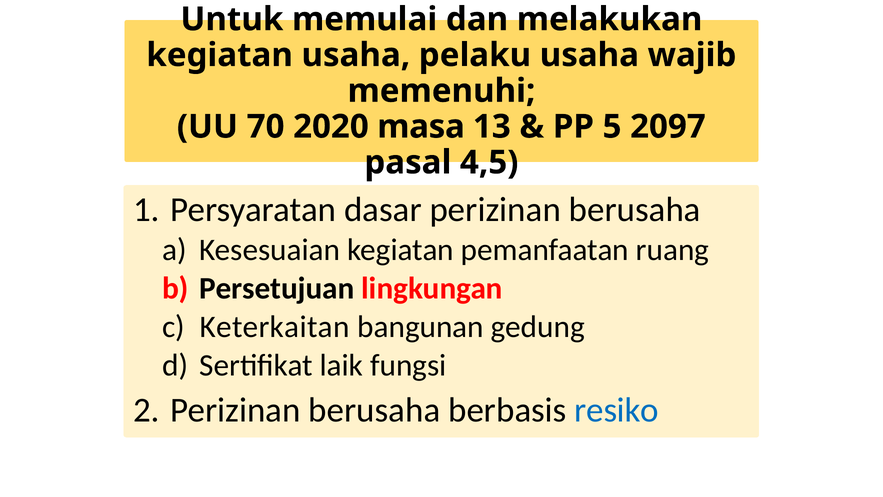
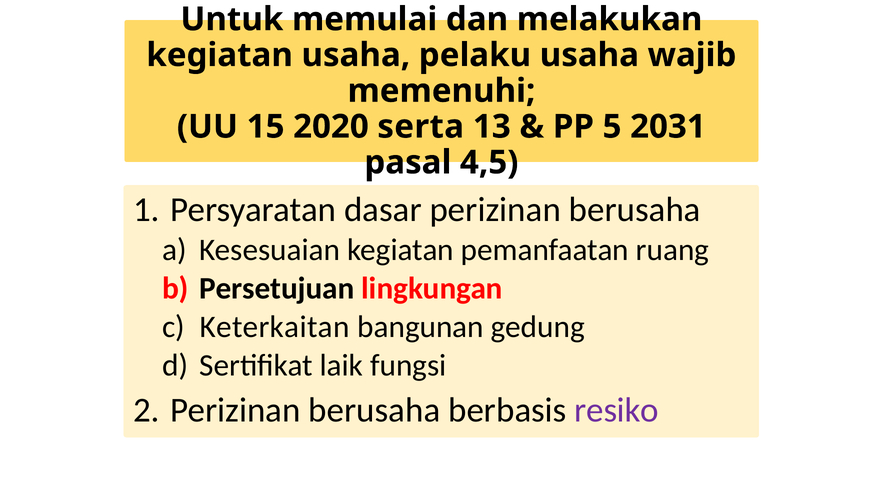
70: 70 -> 15 (266, 127)
masa: masa -> serta (421, 127)
2097: 2097 -> 2031 (668, 127)
resiko colour: blue -> purple (617, 410)
